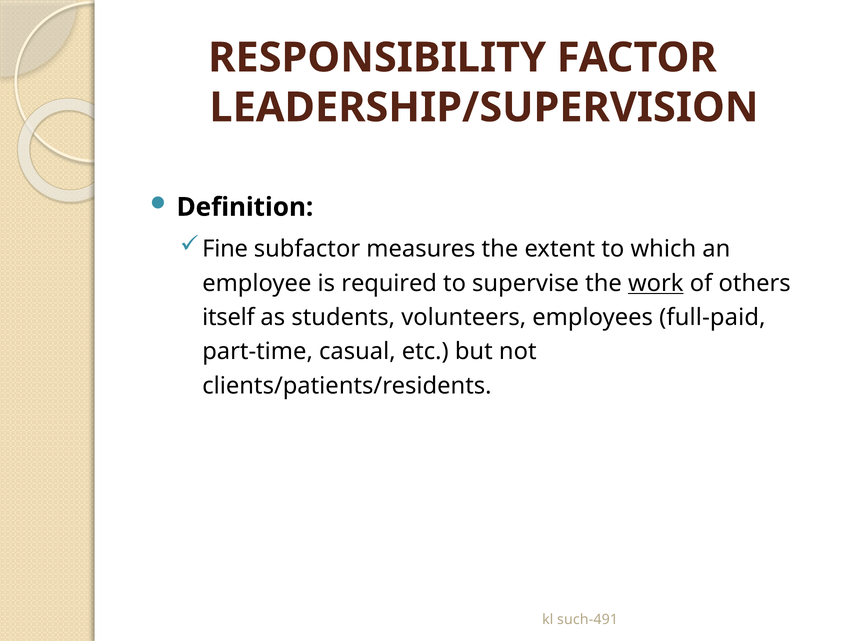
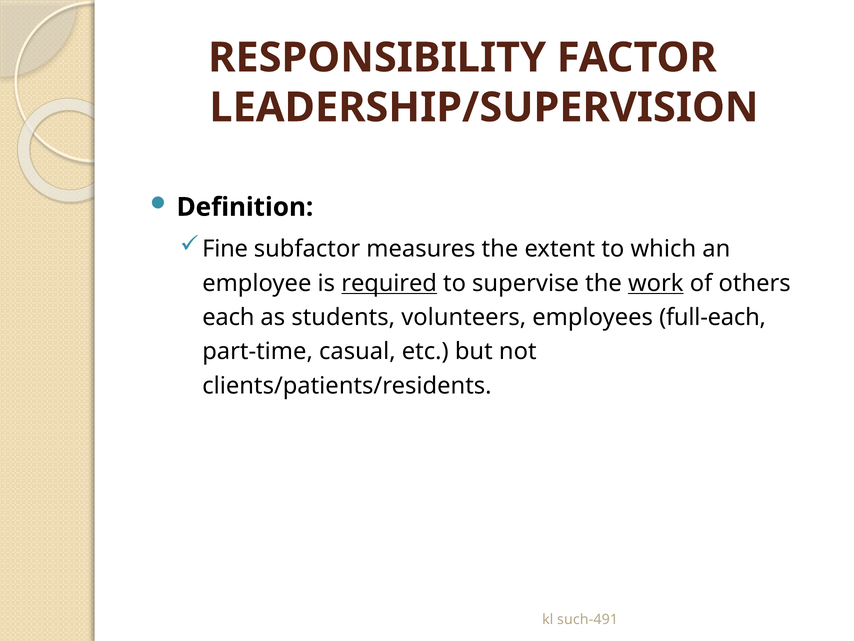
required underline: none -> present (389, 283)
itself: itself -> each (228, 317)
full-paid: full-paid -> full-each (713, 317)
